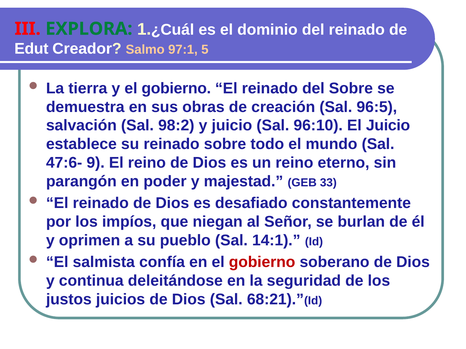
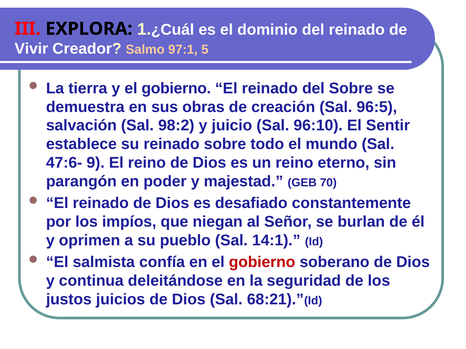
EXPLORA colour: green -> black (89, 29)
Edut: Edut -> Vivir (31, 49)
El Juicio: Juicio -> Sentir (388, 126)
33: 33 -> 70 (328, 183)
